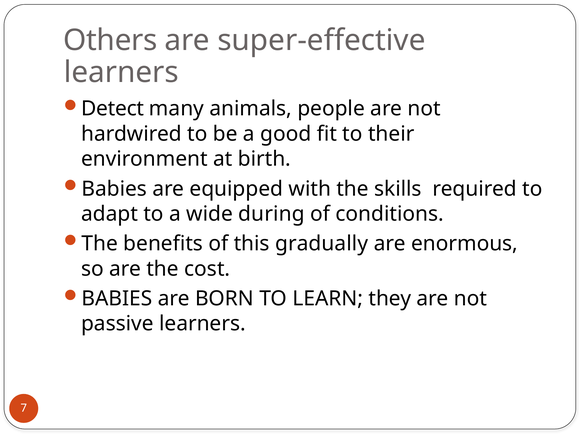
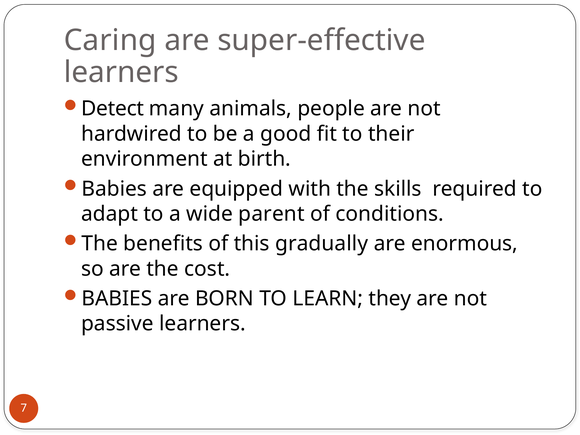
Others: Others -> Caring (110, 40)
during: during -> parent (271, 214)
